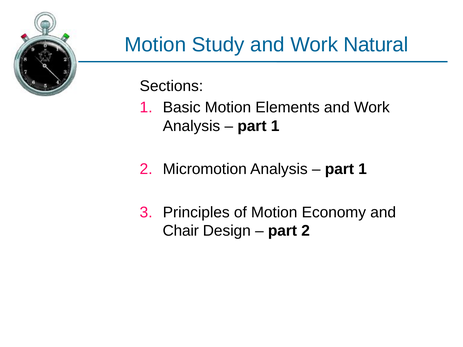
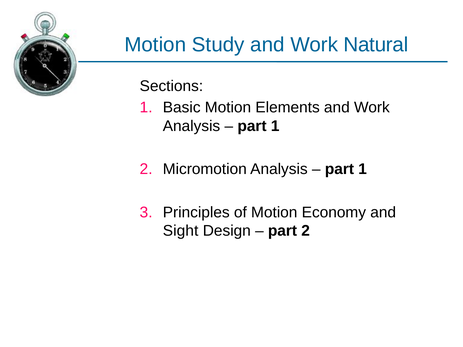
Chair: Chair -> Sight (181, 231)
